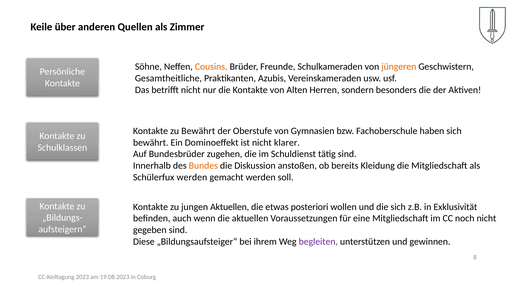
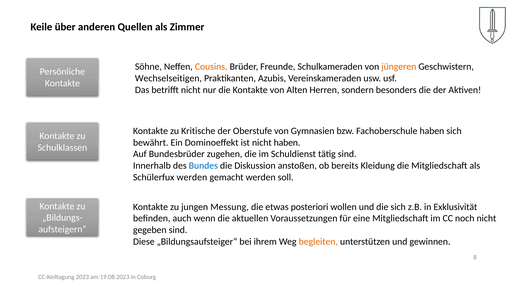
Gesamtheitliche: Gesamtheitliche -> Wechselseitigen (168, 78)
zu Bewährt: Bewährt -> Kritische (198, 131)
nicht klarer: klarer -> haben (287, 143)
Bundes colour: orange -> blue (203, 166)
jungen Aktuellen: Aktuellen -> Messung (230, 207)
begleiten colour: purple -> orange (318, 242)
